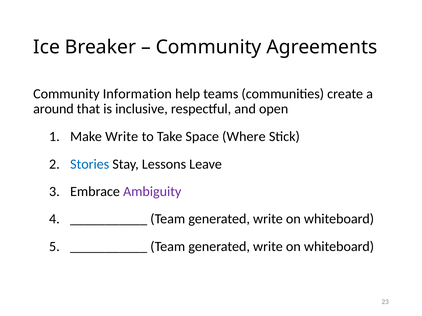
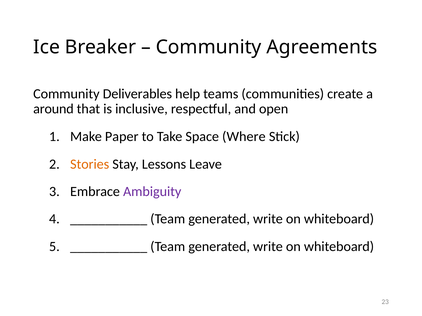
Information: Information -> Deliverables (137, 94)
Make Write: Write -> Paper (122, 137)
Stories colour: blue -> orange (90, 164)
